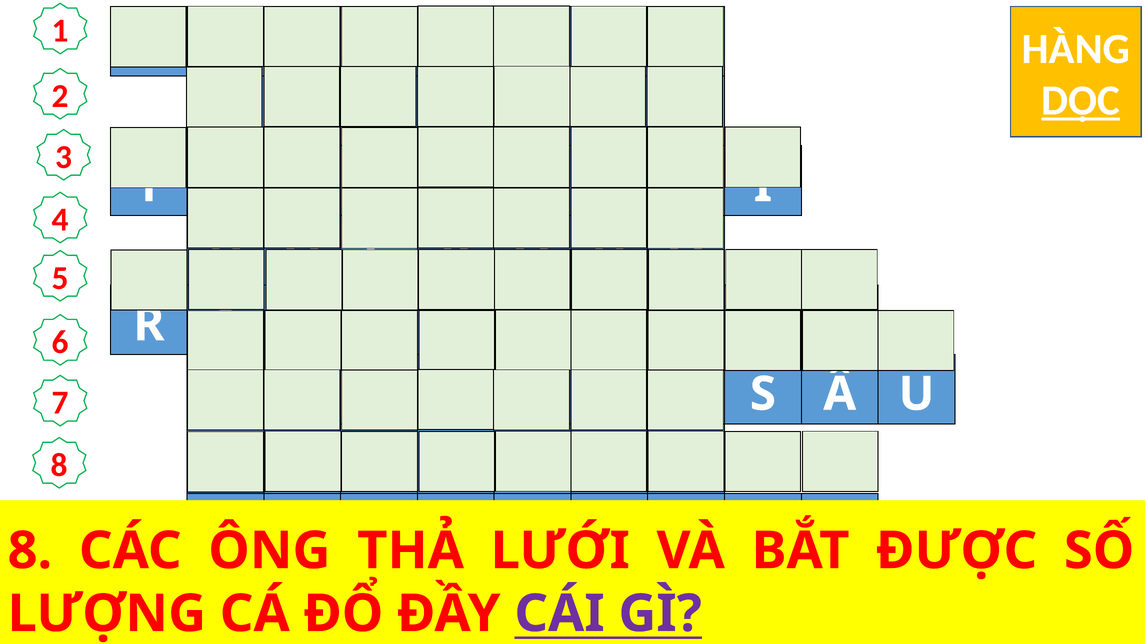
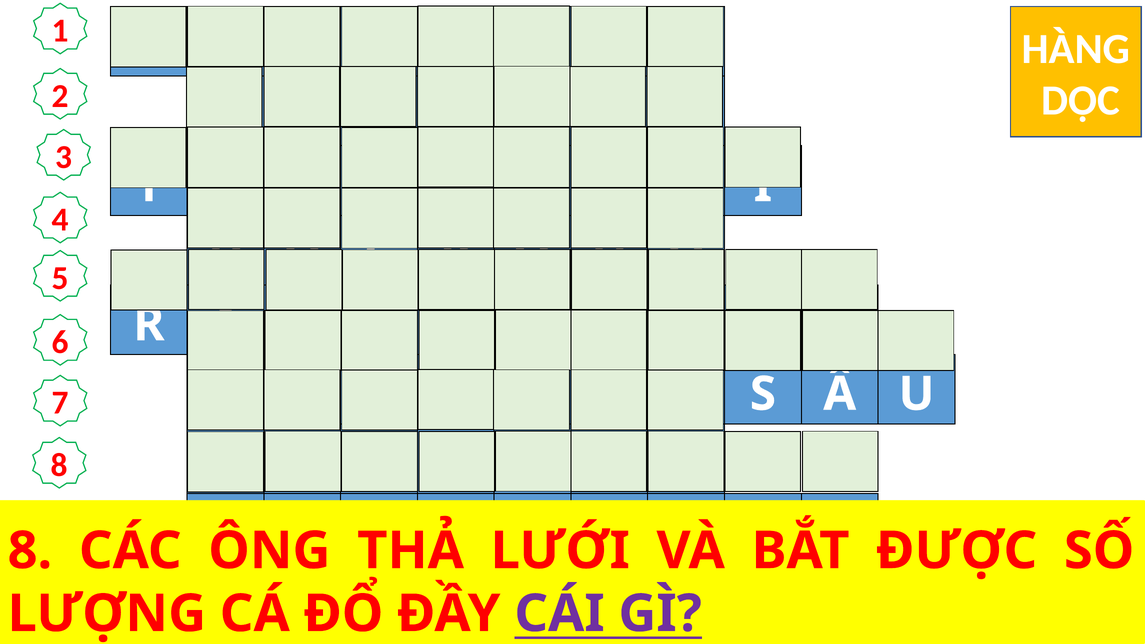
DỌC underline: present -> none (1081, 101)
